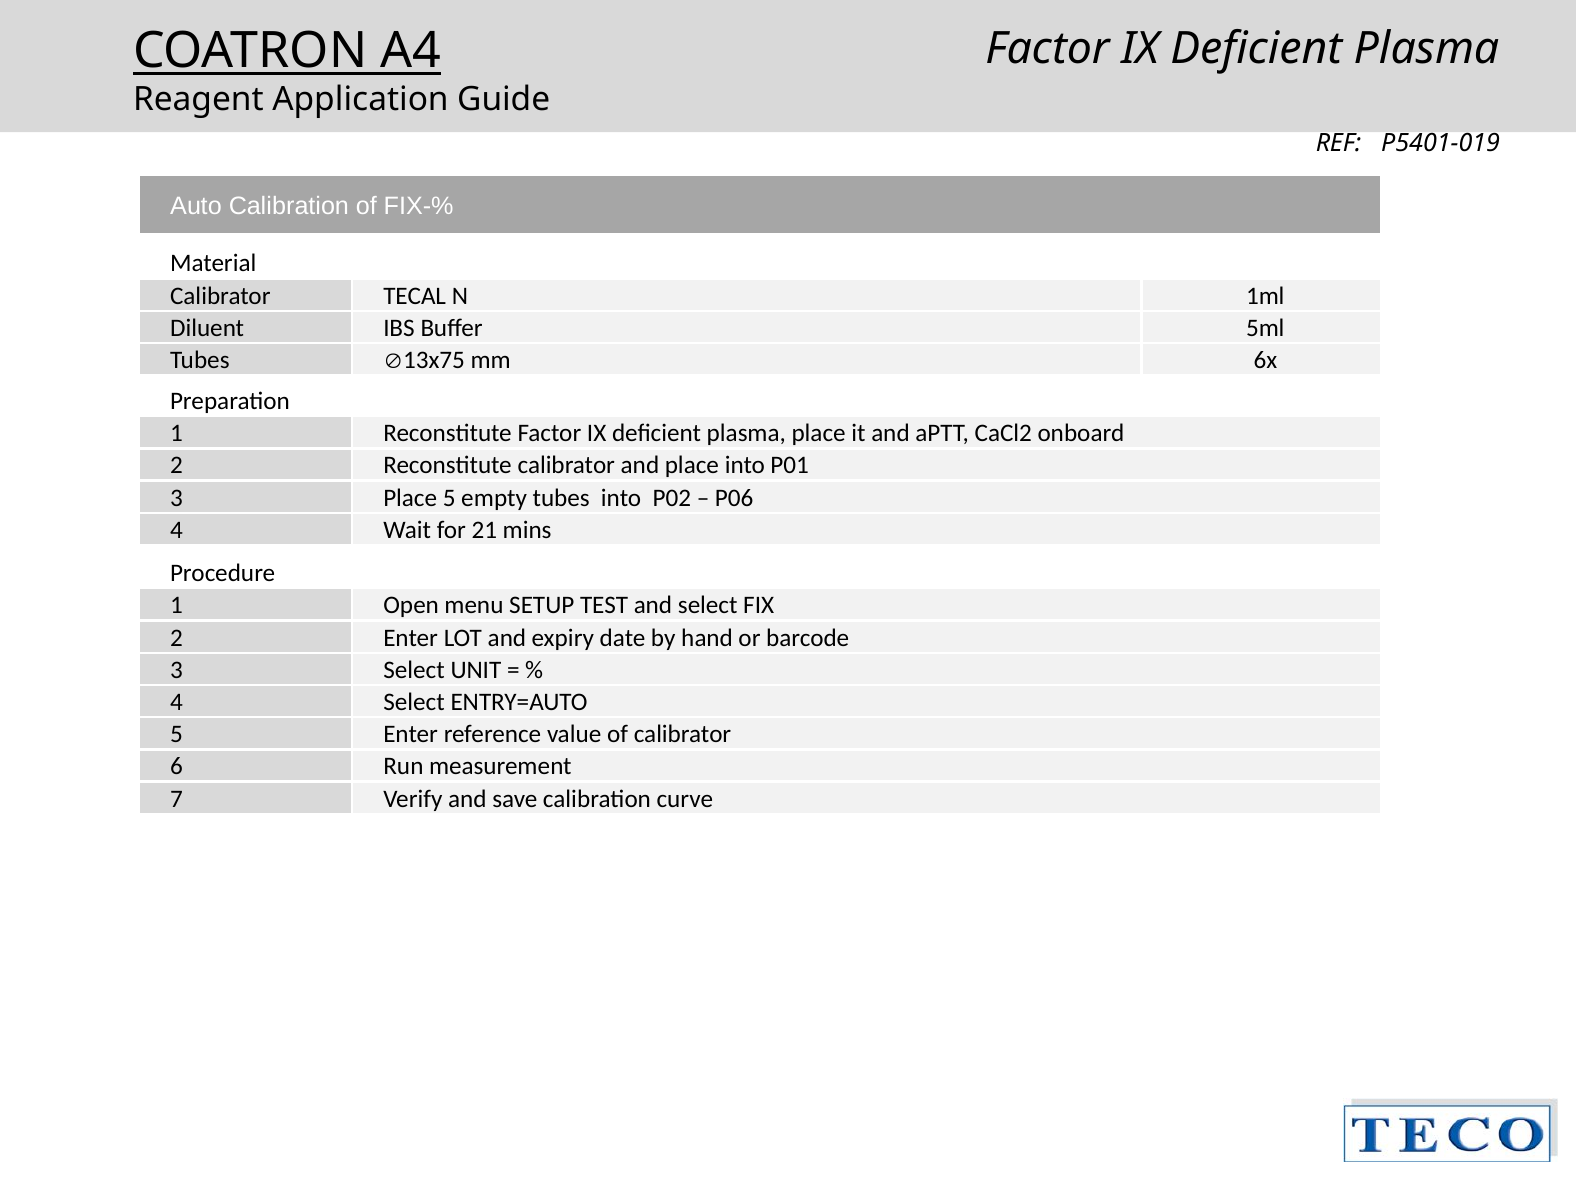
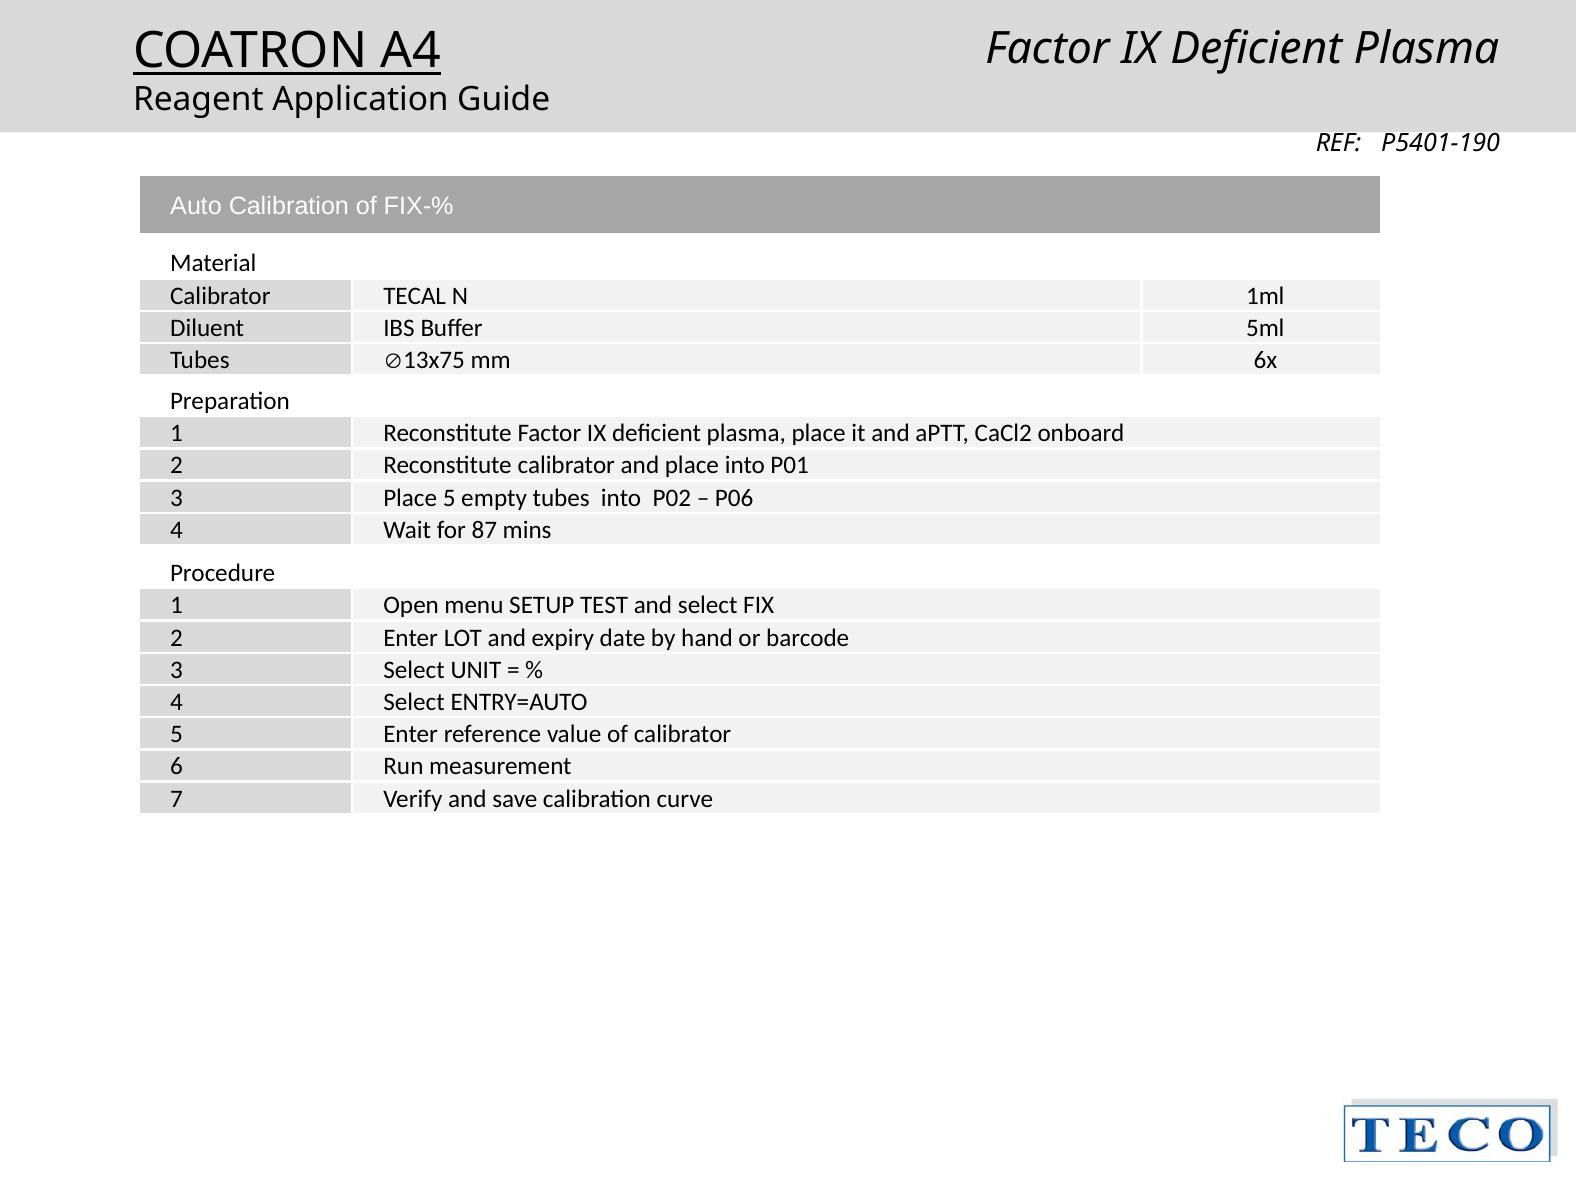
P5401-019: P5401-019 -> P5401-190 (1441, 143)
21: 21 -> 87 (484, 530)
